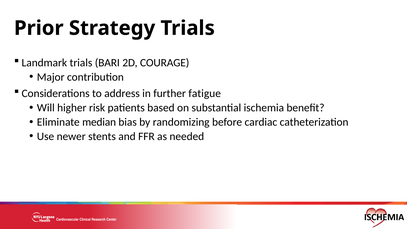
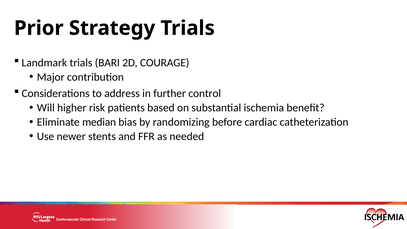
fatigue: fatigue -> control (205, 93)
